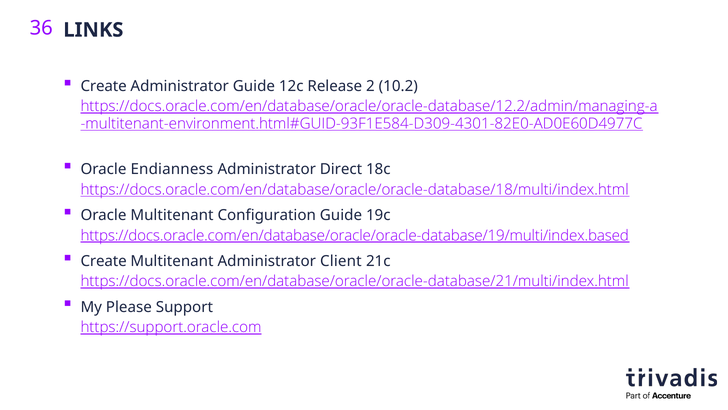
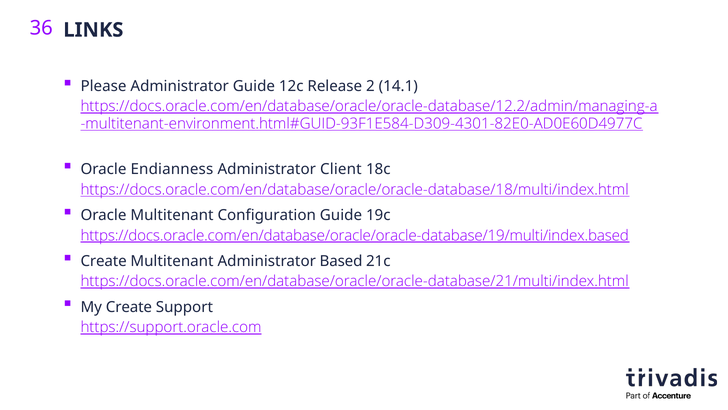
Create: Create -> Please (104, 86)
10.2: 10.2 -> 14.1 (398, 86)
Direct: Direct -> Client (341, 169)
Client: Client -> Based (341, 261)
My Please: Please -> Create (129, 307)
